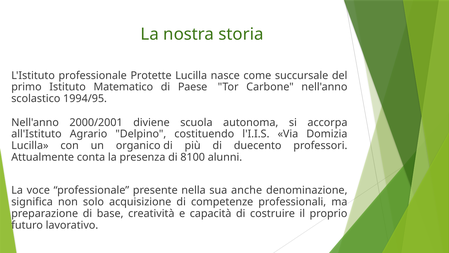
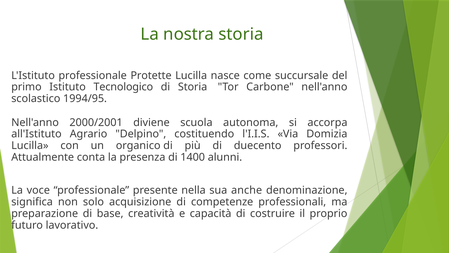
Matematico: Matematico -> Tecnologico (123, 87)
di Paese: Paese -> Storia (193, 87)
8100: 8100 -> 1400 (193, 157)
